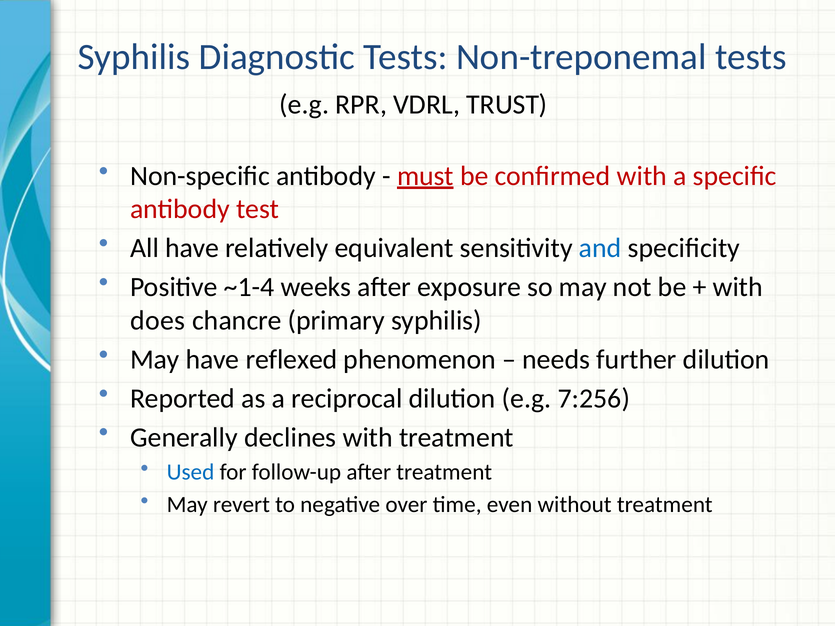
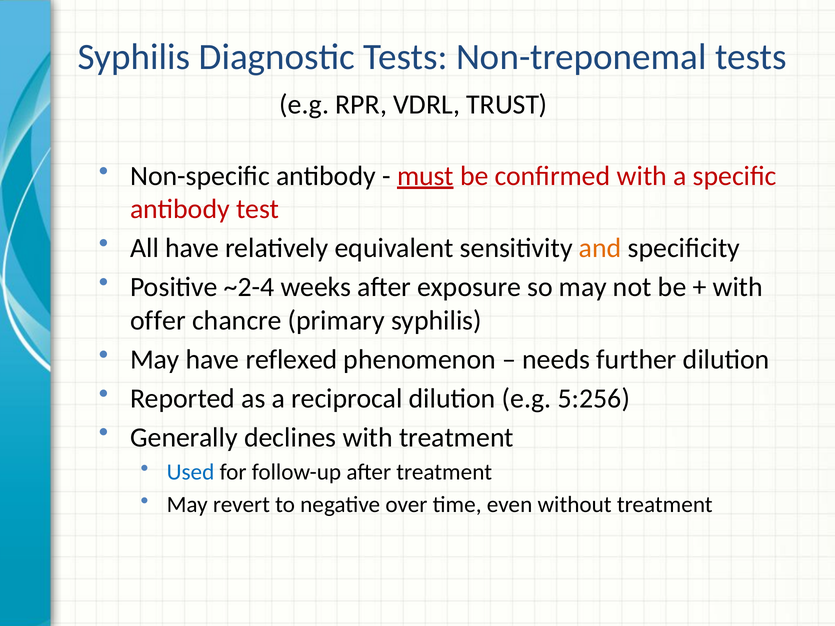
and colour: blue -> orange (600, 248)
~1-4: ~1-4 -> ~2-4 (249, 287)
does: does -> offer (158, 321)
7:256: 7:256 -> 5:256 (594, 399)
